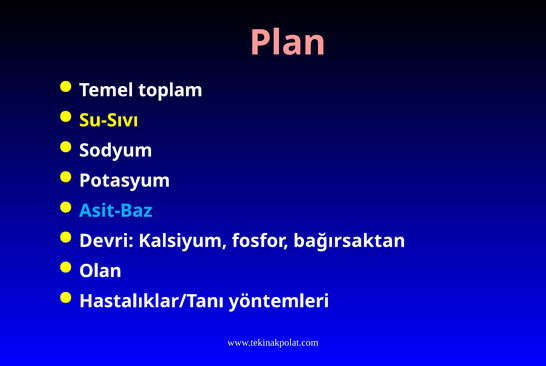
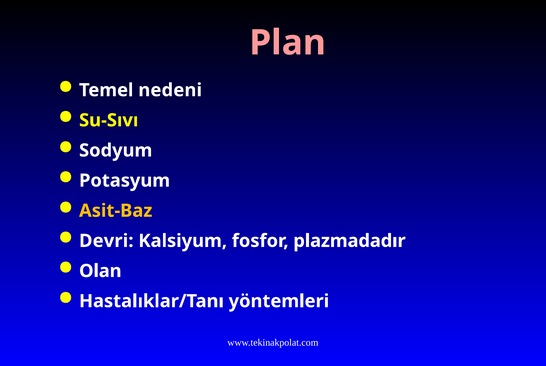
toplam: toplam -> nedeni (170, 90)
Asit-Baz colour: light blue -> yellow (116, 210)
bağırsaktan: bağırsaktan -> plazmadadır (349, 240)
